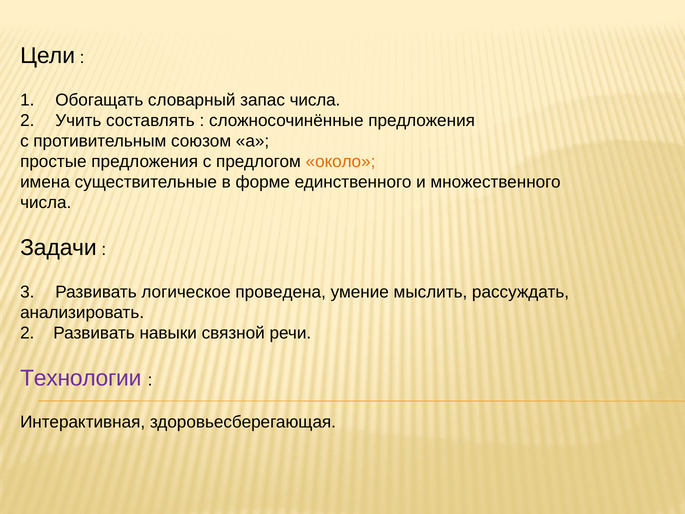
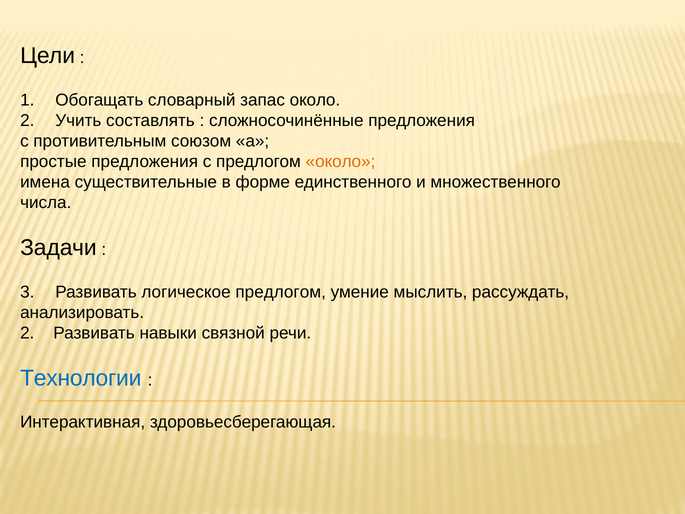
запас числа: числа -> около (315, 100)
логическое проведена: проведена -> предлогом (281, 292)
Технологии colour: purple -> blue (81, 378)
